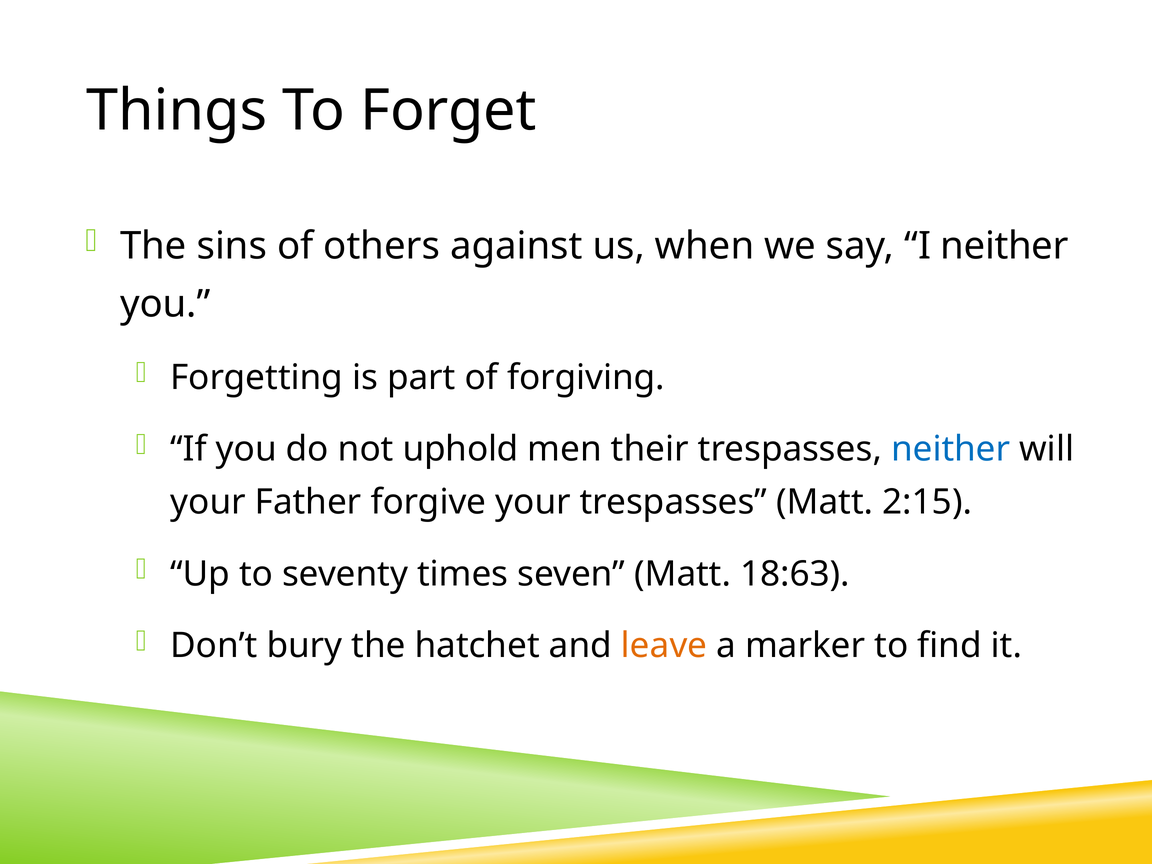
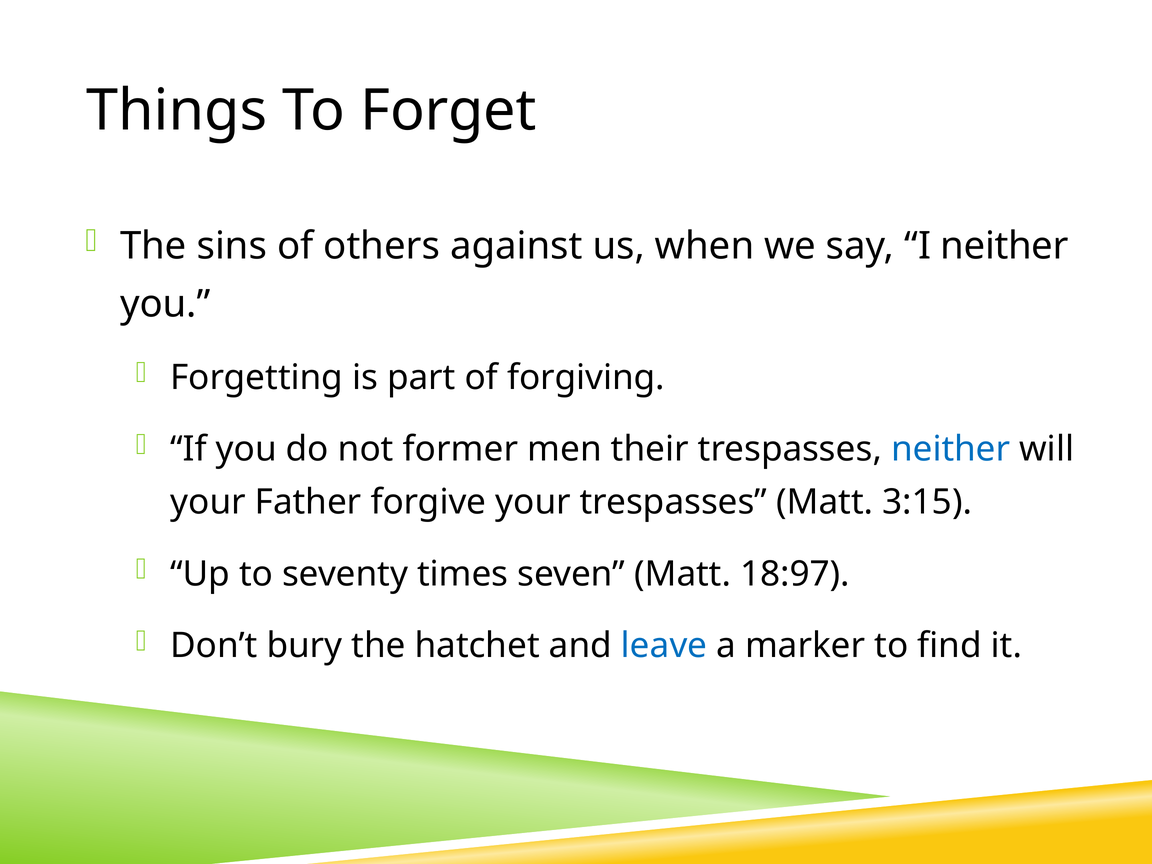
uphold: uphold -> former (460, 449)
2:15: 2:15 -> 3:15 (927, 502)
18:63: 18:63 -> 18:97 (795, 574)
leave colour: orange -> blue (664, 646)
